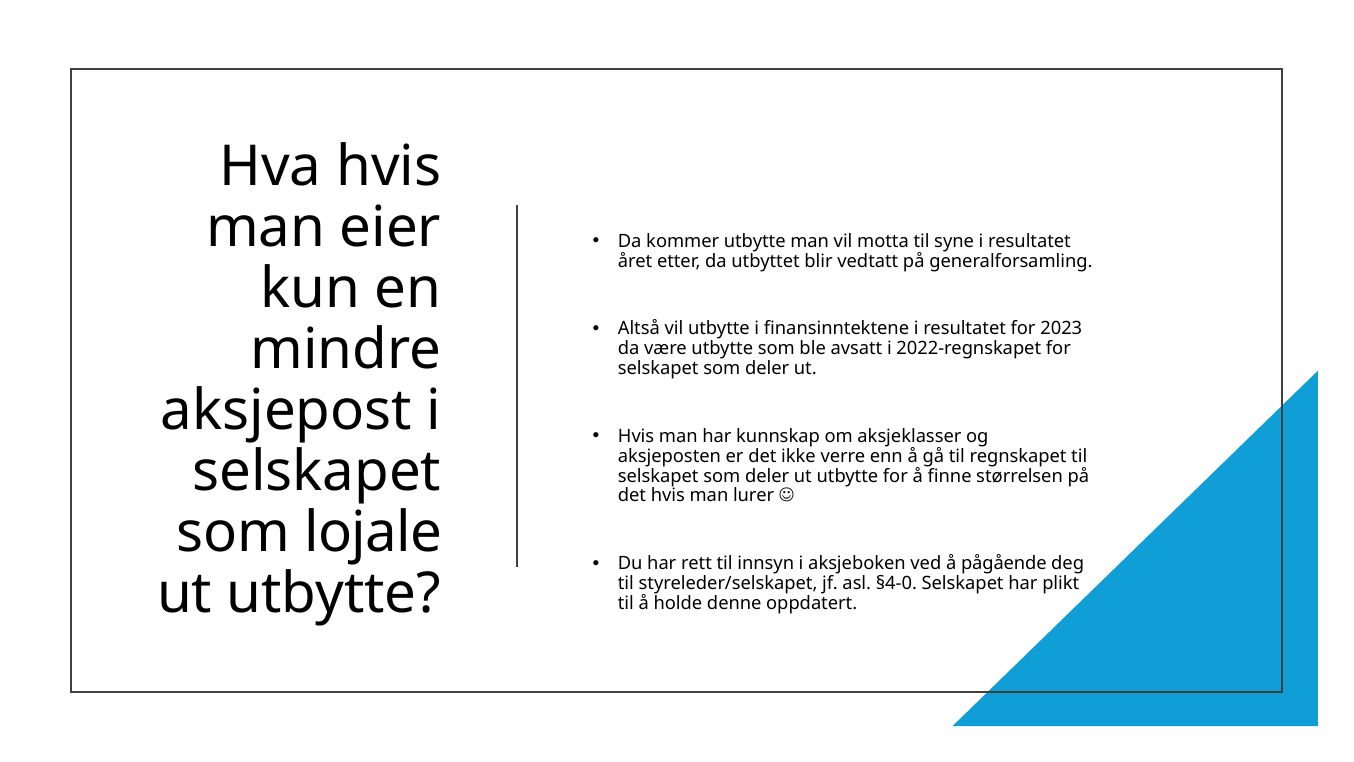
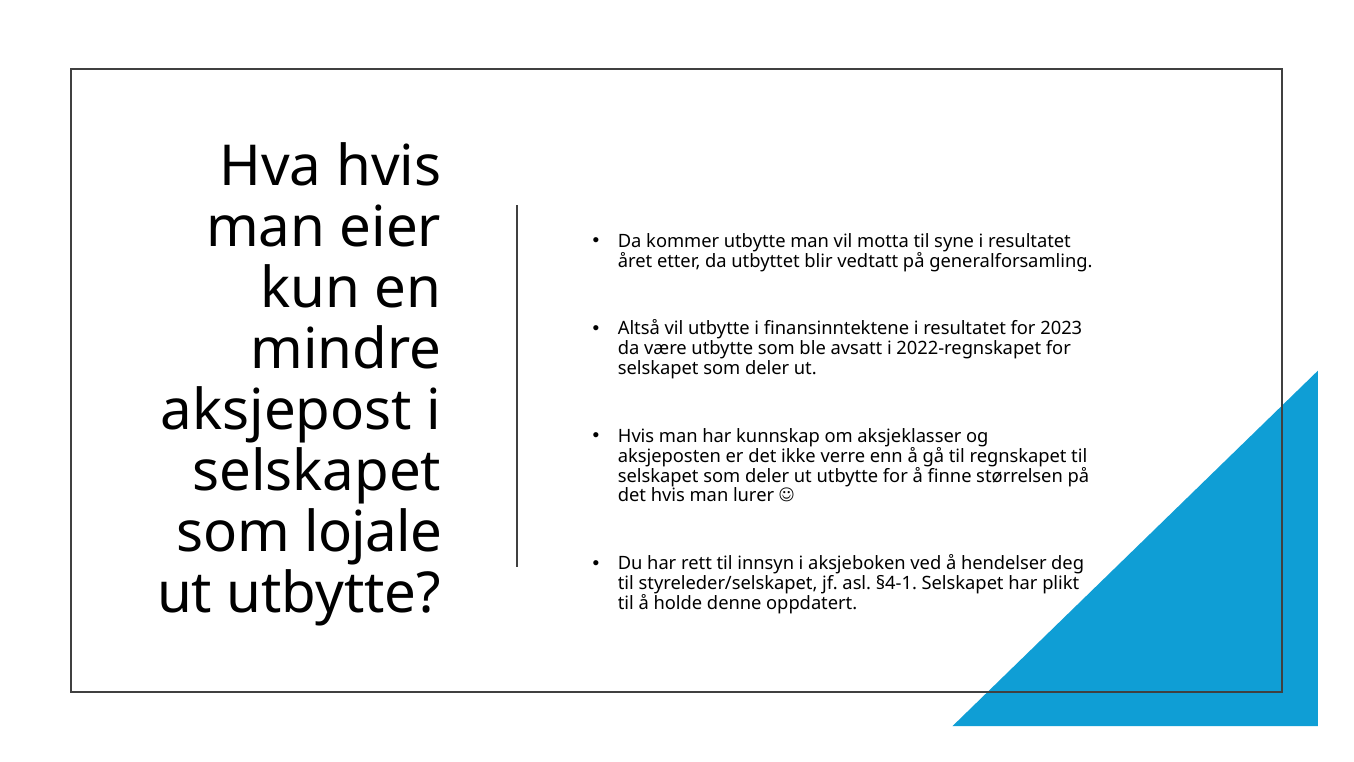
pågående: pågående -> hendelser (1004, 564)
§4-0: §4-0 -> §4-1 (896, 583)
